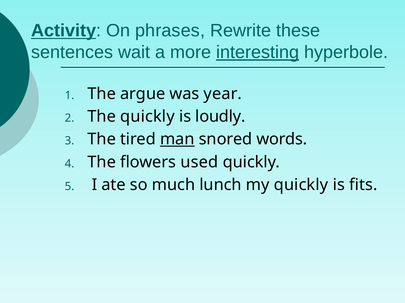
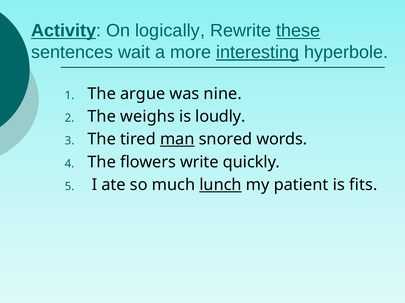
phrases: phrases -> logically (170, 31)
these underline: none -> present (298, 31)
year: year -> nine (223, 94)
The quickly: quickly -> weighs (147, 117)
used: used -> write (199, 162)
lunch underline: none -> present (221, 185)
my quickly: quickly -> patient (301, 185)
